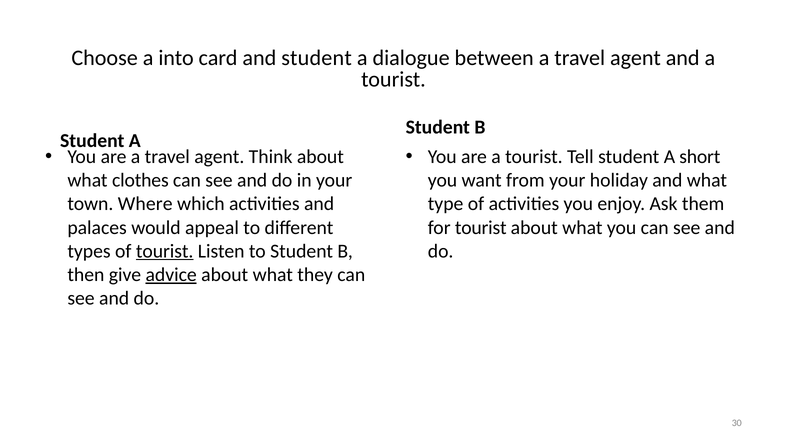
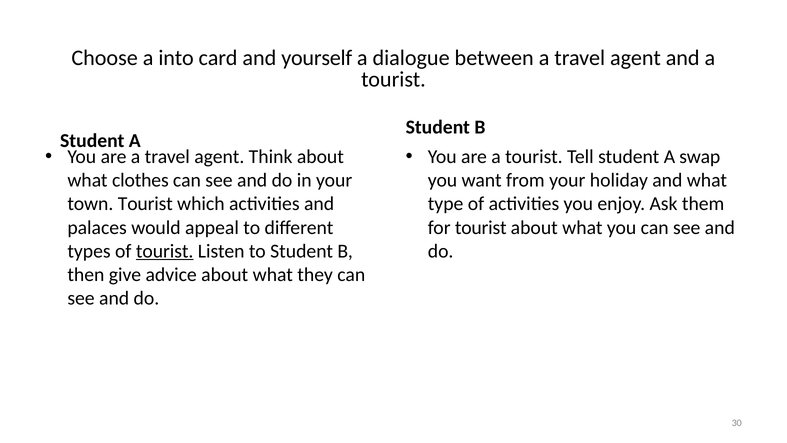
and student: student -> yourself (317, 58)
short: short -> swap (700, 157)
town Where: Where -> Tourist (145, 204)
advice underline: present -> none (171, 275)
